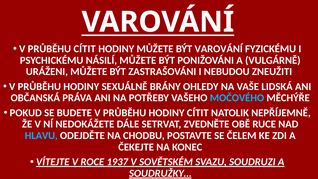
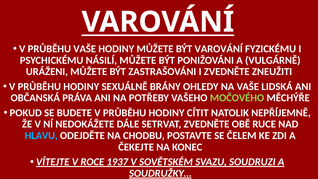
PRŮBĚHU CÍTIT: CÍTIT -> VAŠE (85, 49)
I NEBUDOU: NEBUDOU -> ZVEDNĚTE (227, 72)
MOČOVÉHO colour: light blue -> light green (237, 98)
